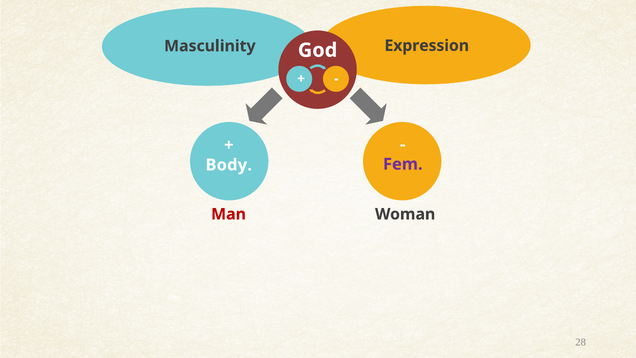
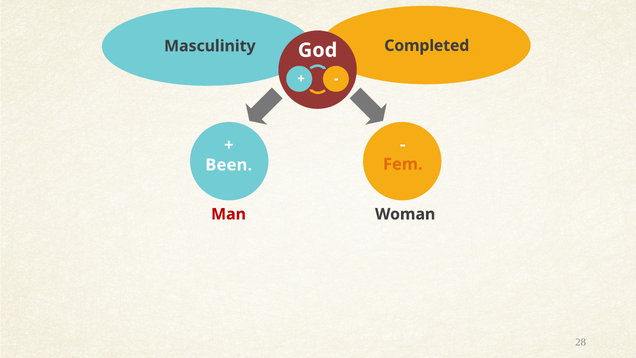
Expression: Expression -> Completed (427, 46)
Fem colour: purple -> orange (403, 164)
Body: Body -> Been (229, 165)
